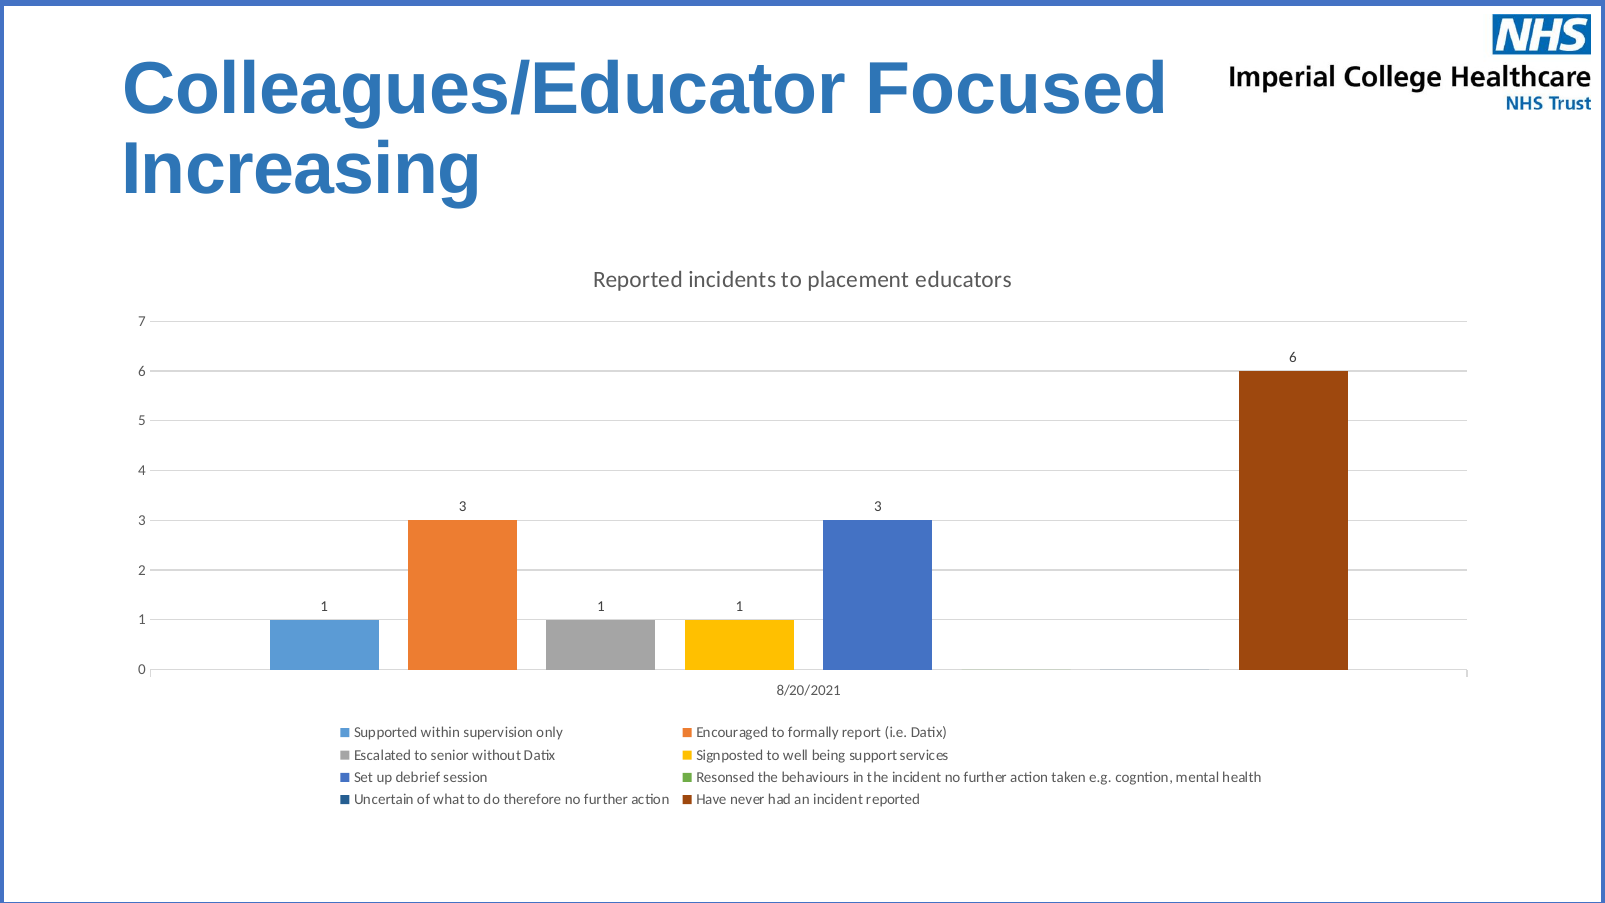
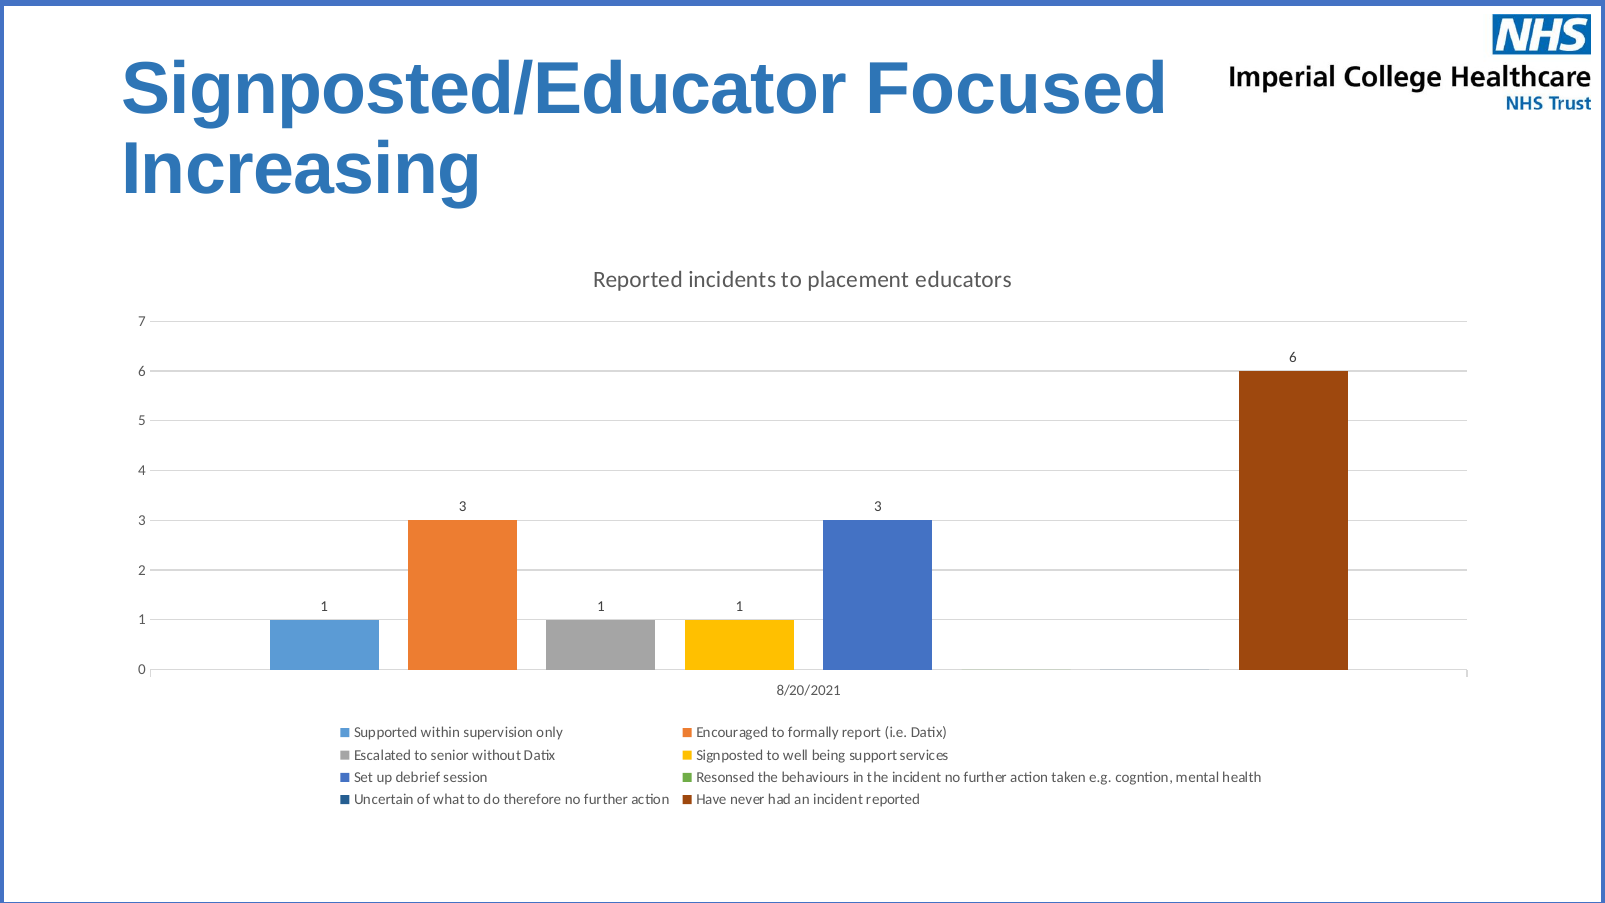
Colleagues/Educator: Colleagues/Educator -> Signposted/Educator (484, 89)
